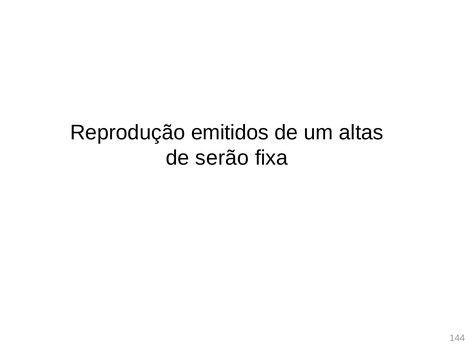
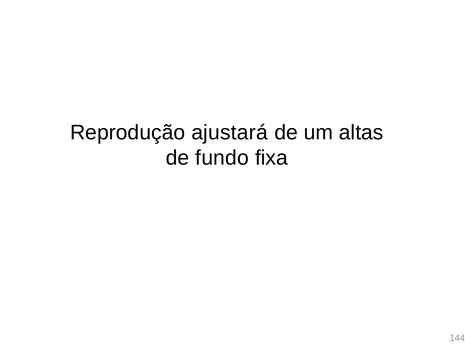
emitidos: emitidos -> ajustará (230, 133)
serão: serão -> fundo (222, 158)
